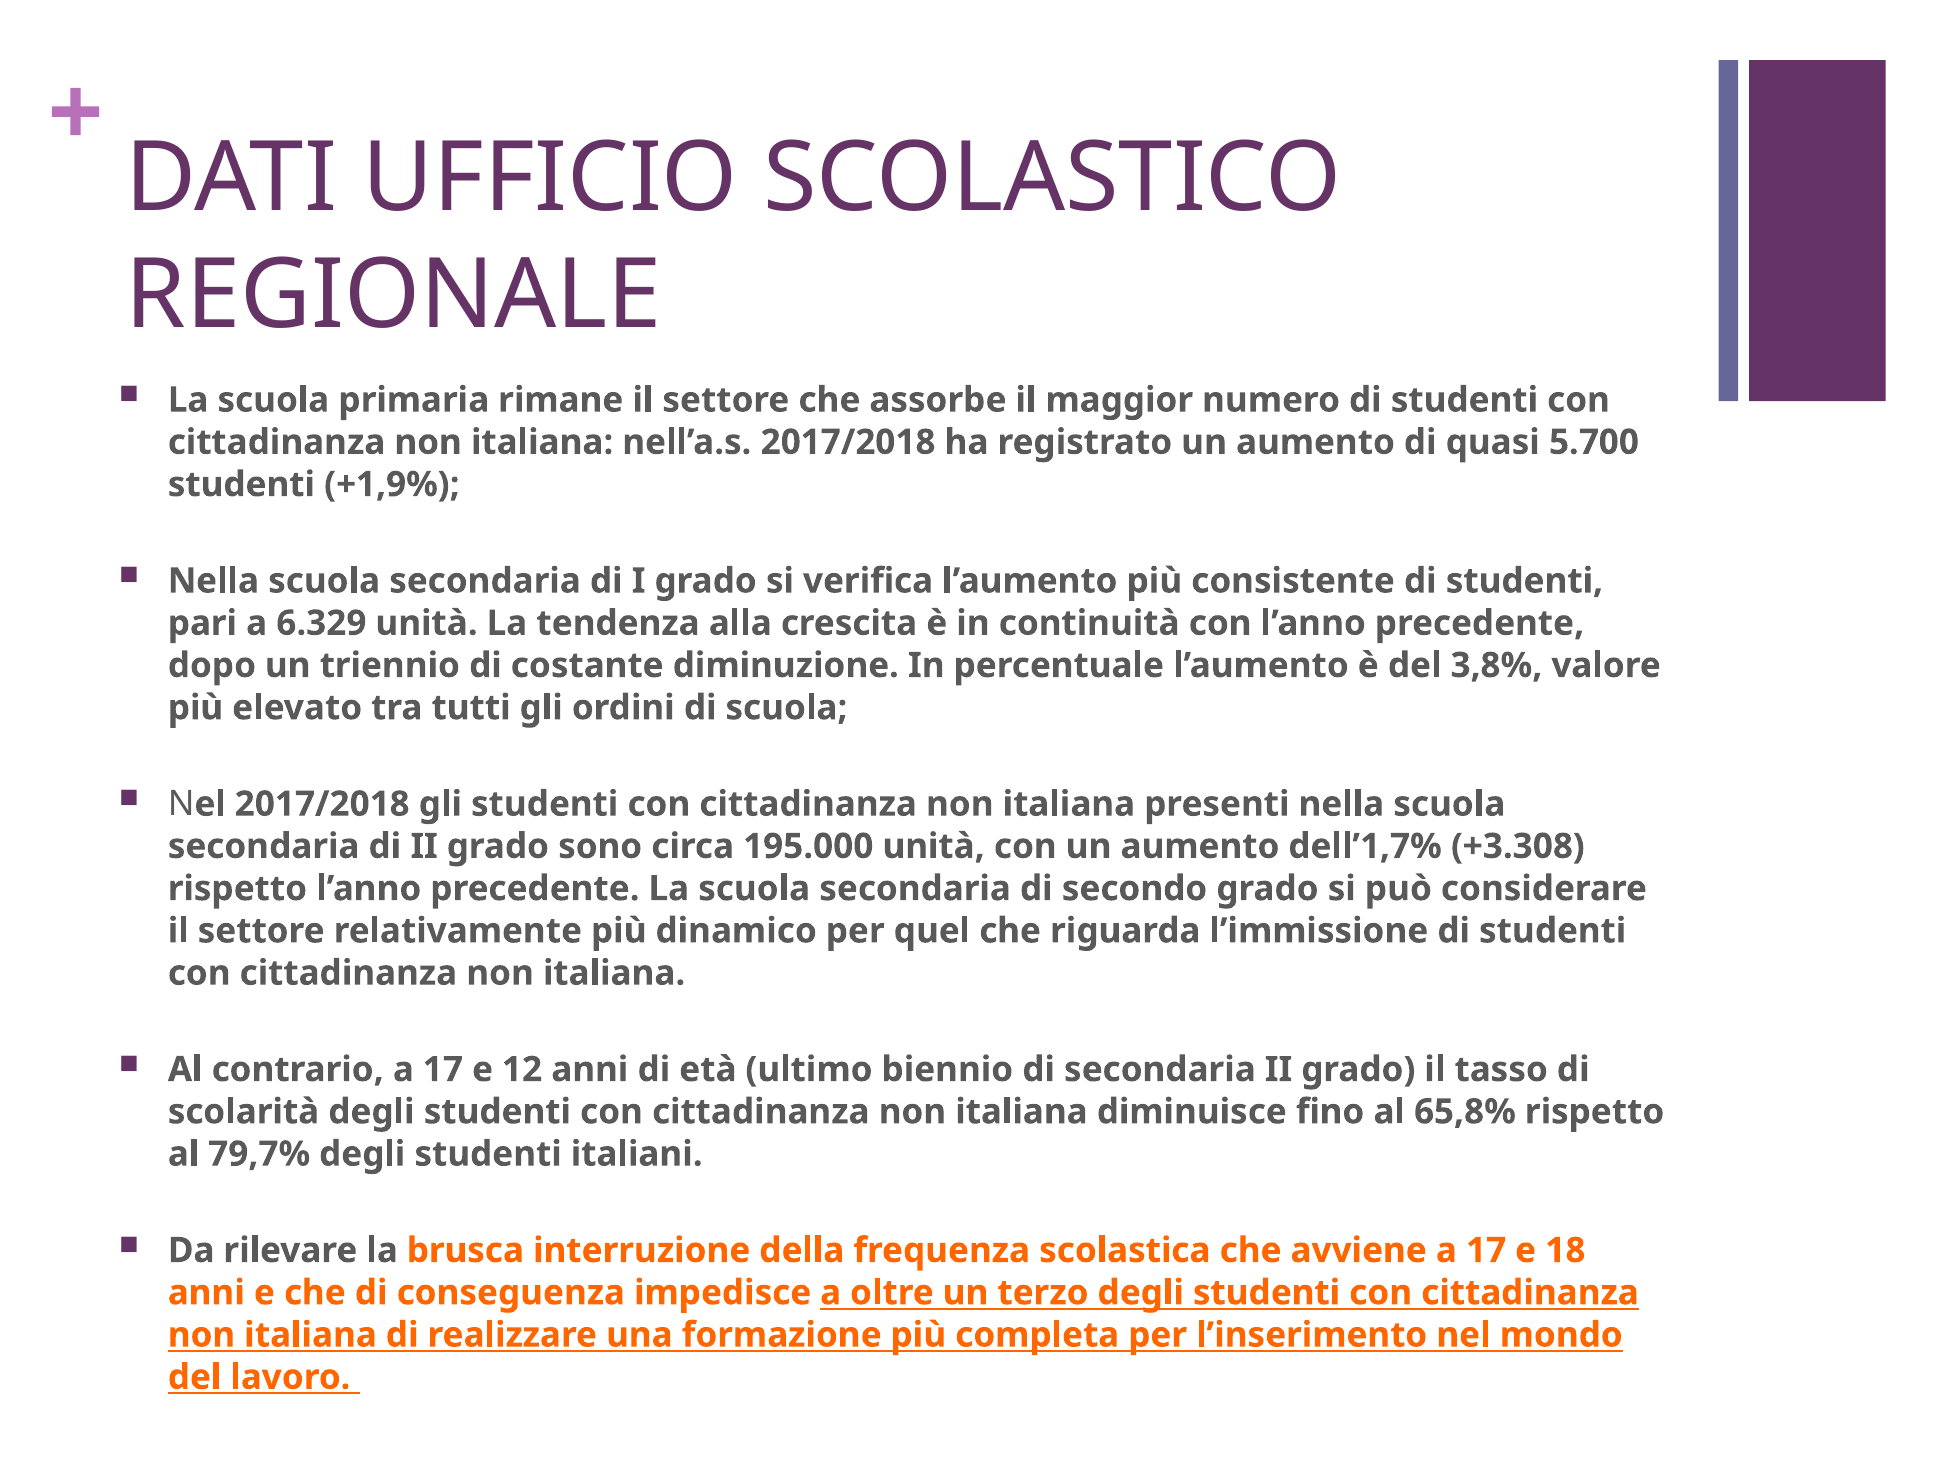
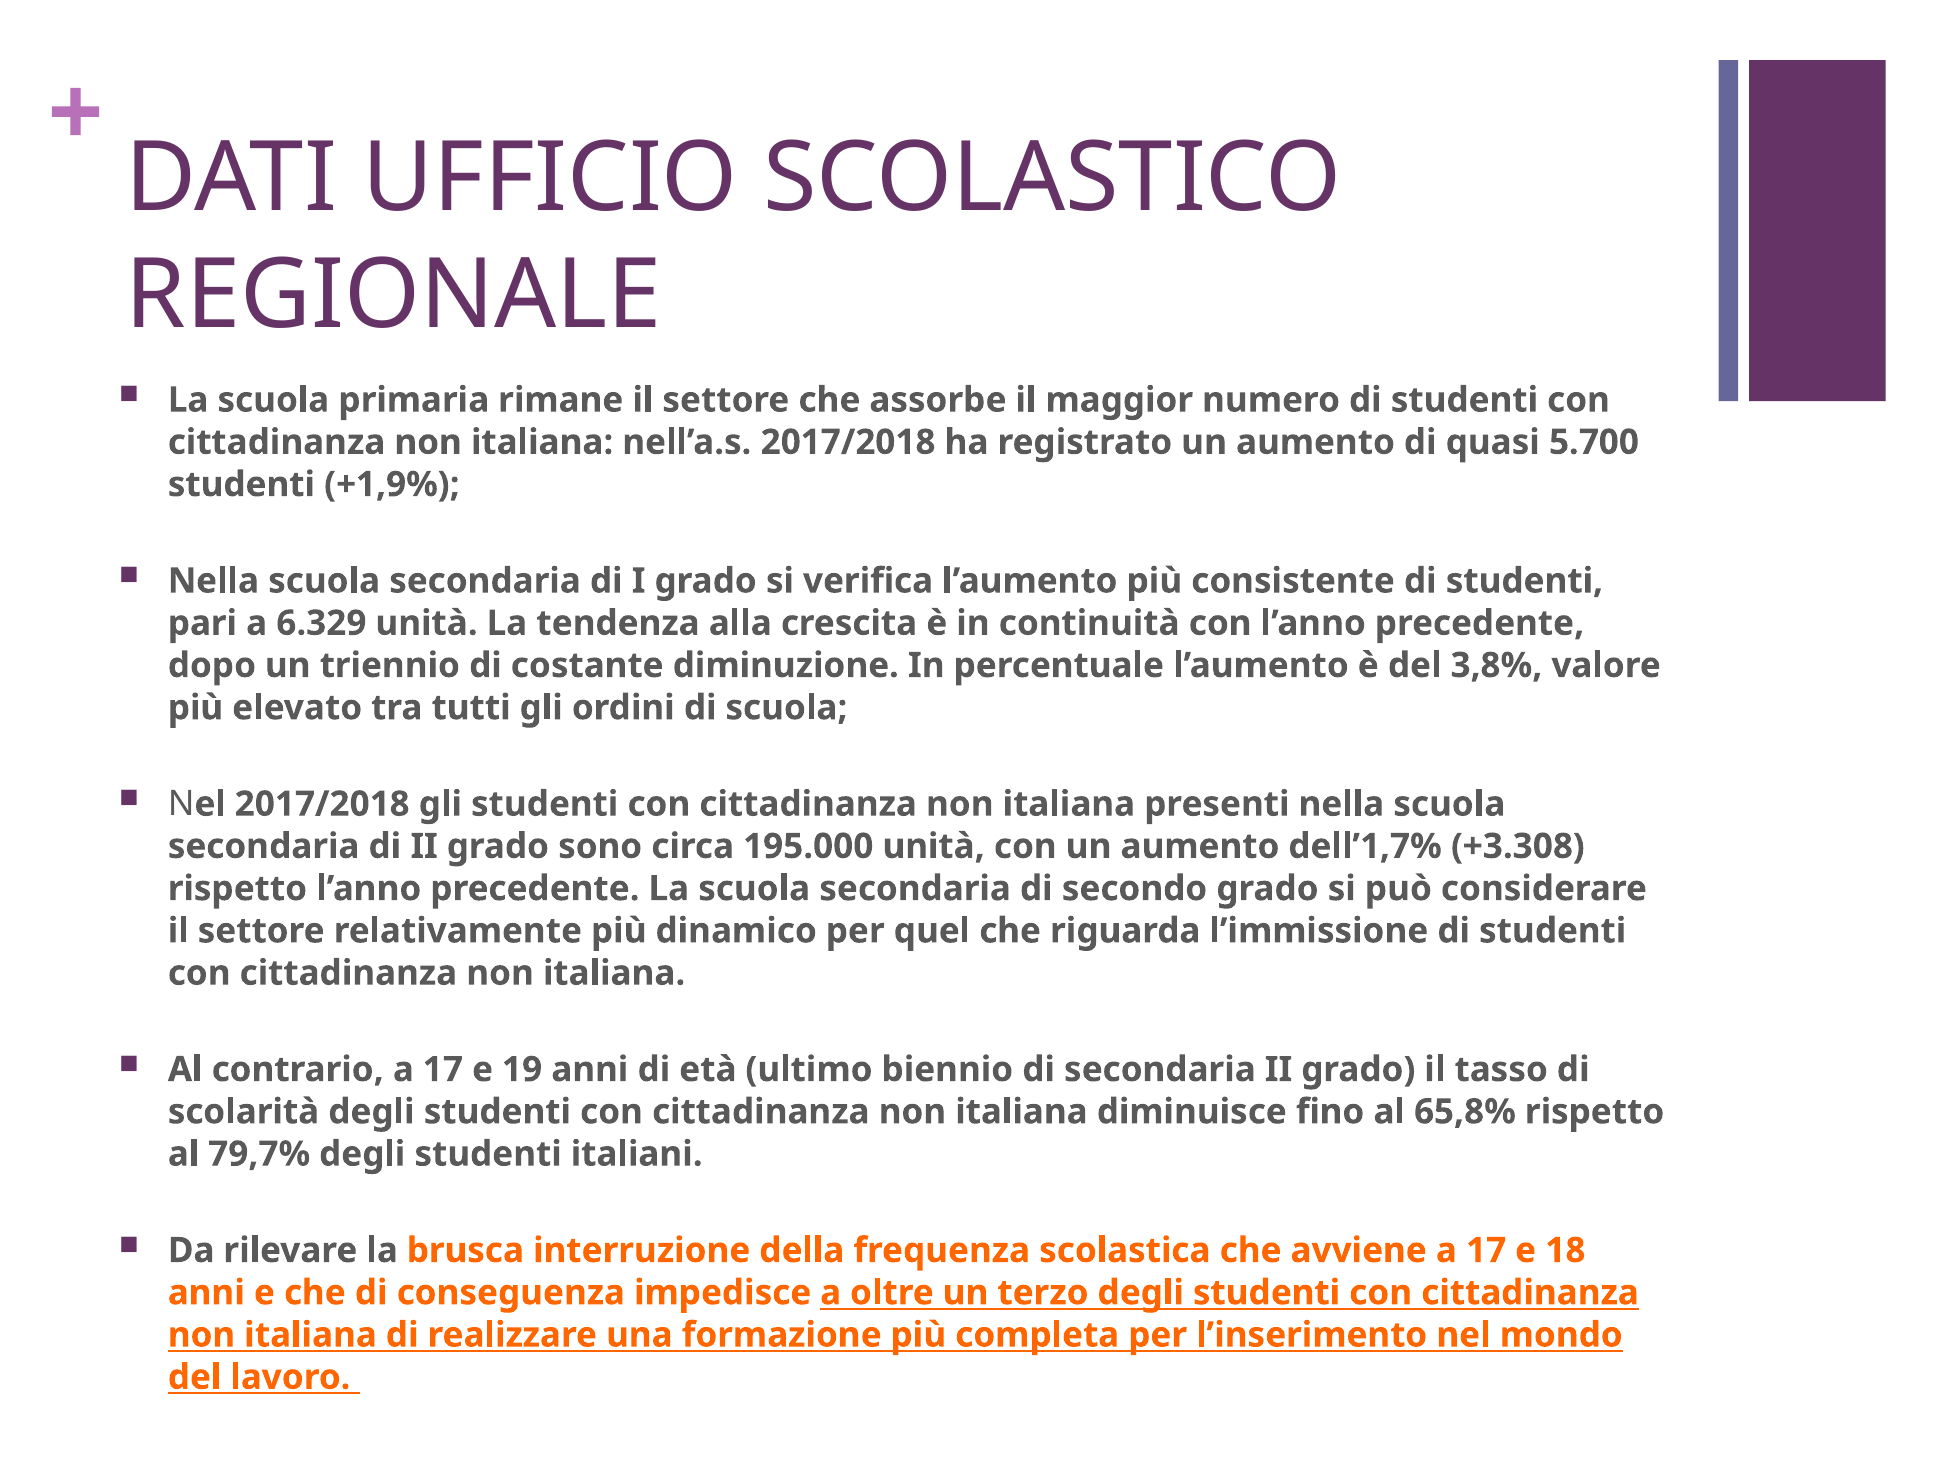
12: 12 -> 19 (522, 1070)
